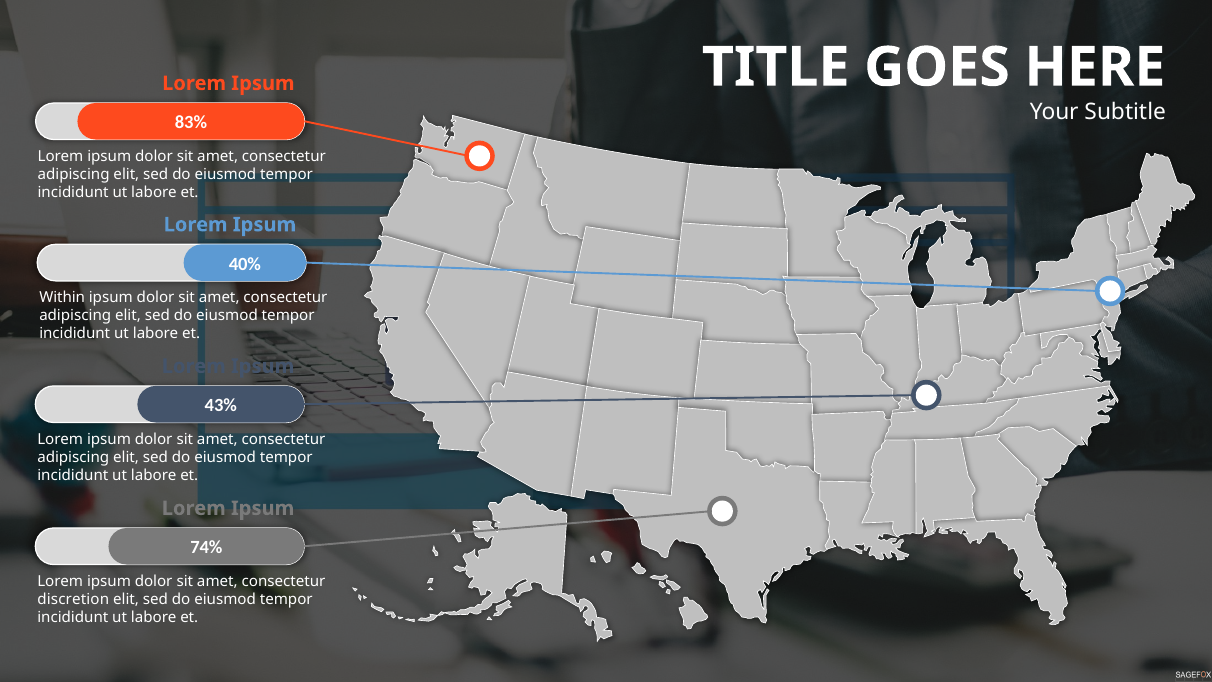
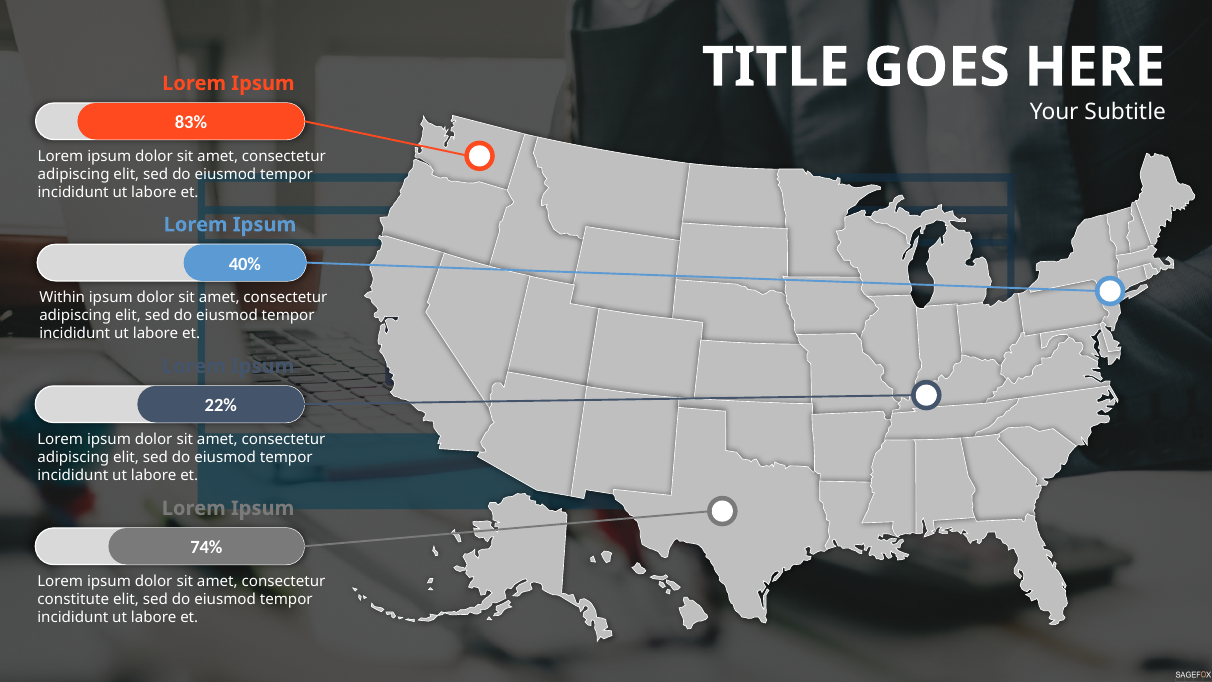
43%: 43% -> 22% (221, 405)
discretion: discretion -> constitute (73, 599)
